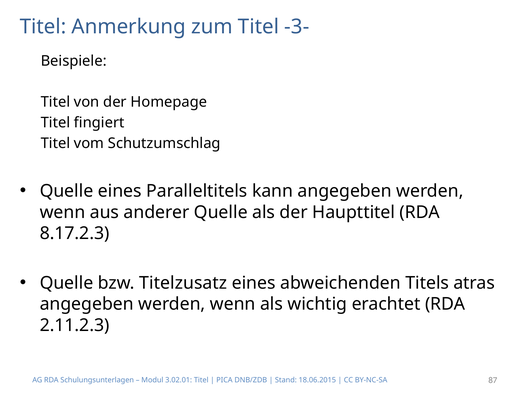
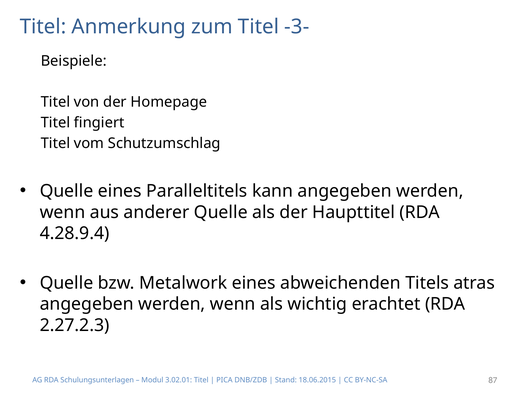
8.17.2.3: 8.17.2.3 -> 4.28.9.4 (75, 233)
Titelzusatz: Titelzusatz -> Metalwork (183, 283)
2.11.2.3: 2.11.2.3 -> 2.27.2.3 (75, 325)
